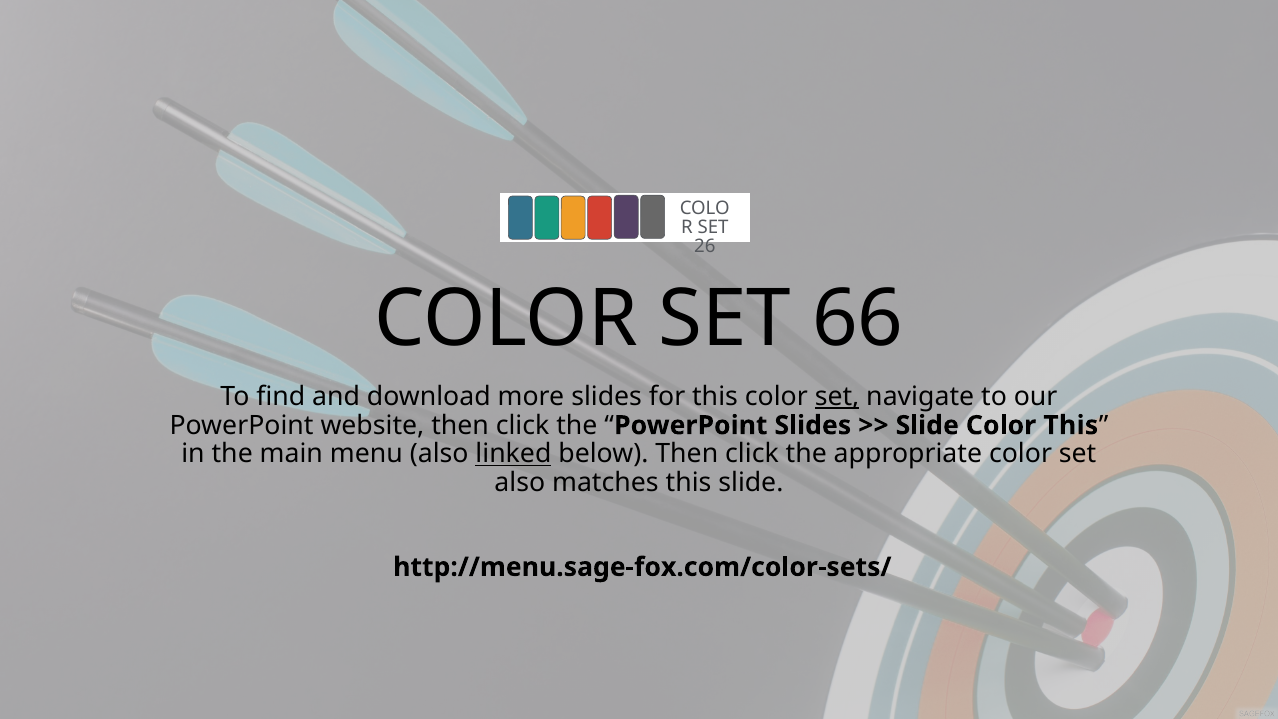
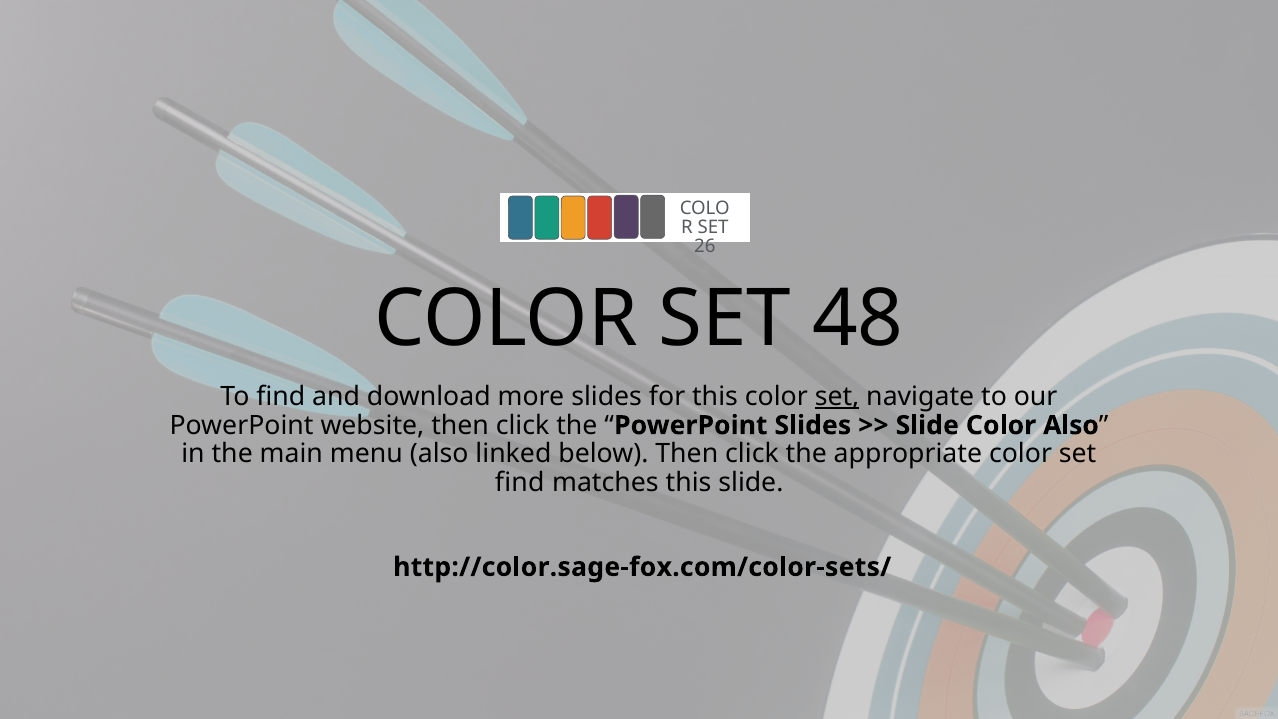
66: 66 -> 48 (858, 319)
Color This: This -> Also (1071, 425)
linked underline: present -> none (513, 454)
also: also -> find (520, 483)
http://menu.sage-fox.com/color-sets/: http://menu.sage-fox.com/color-sets/ -> http://color.sage-fox.com/color-sets/ (642, 567)
